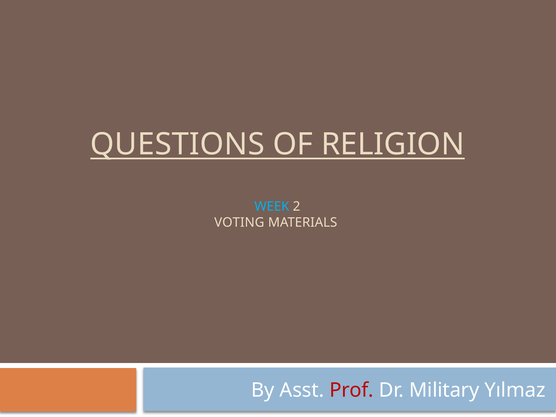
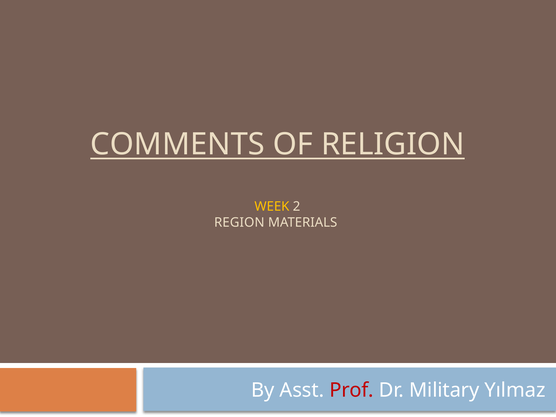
QUESTIONS: QUESTIONS -> COMMENTS (178, 144)
WEEK colour: light blue -> yellow (272, 207)
VOTING: VOTING -> REGION (239, 222)
